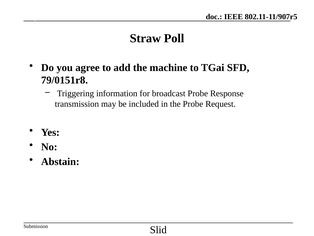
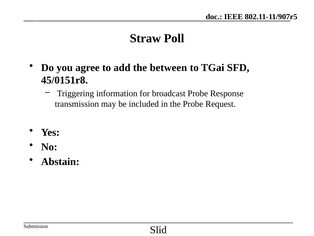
machine: machine -> between (168, 67)
79/0151r8: 79/0151r8 -> 45/0151r8 (65, 80)
